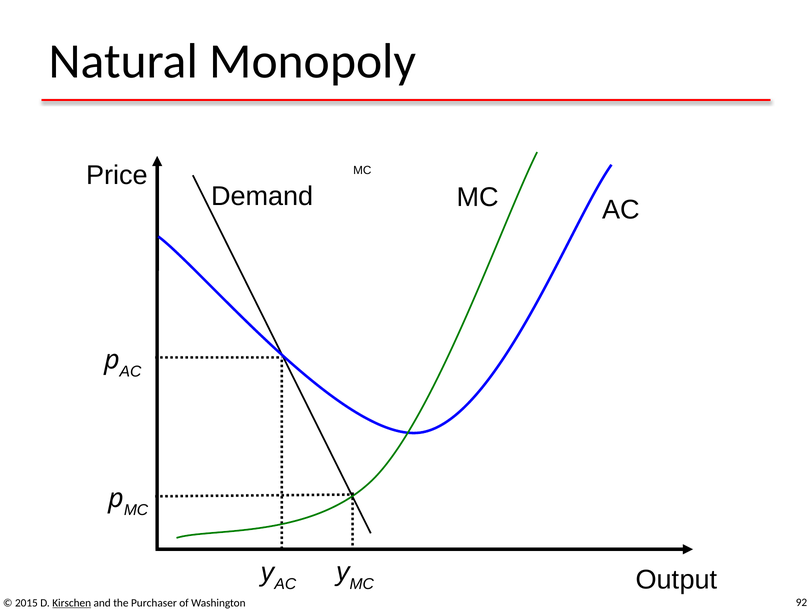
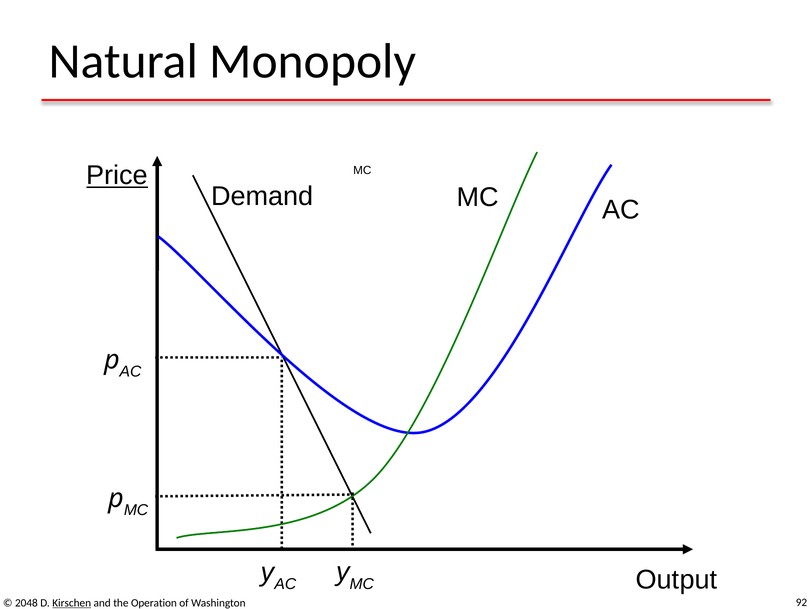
Price underline: none -> present (117, 176)
2015: 2015 -> 2048 (26, 603)
Purchaser: Purchaser -> Operation (154, 603)
